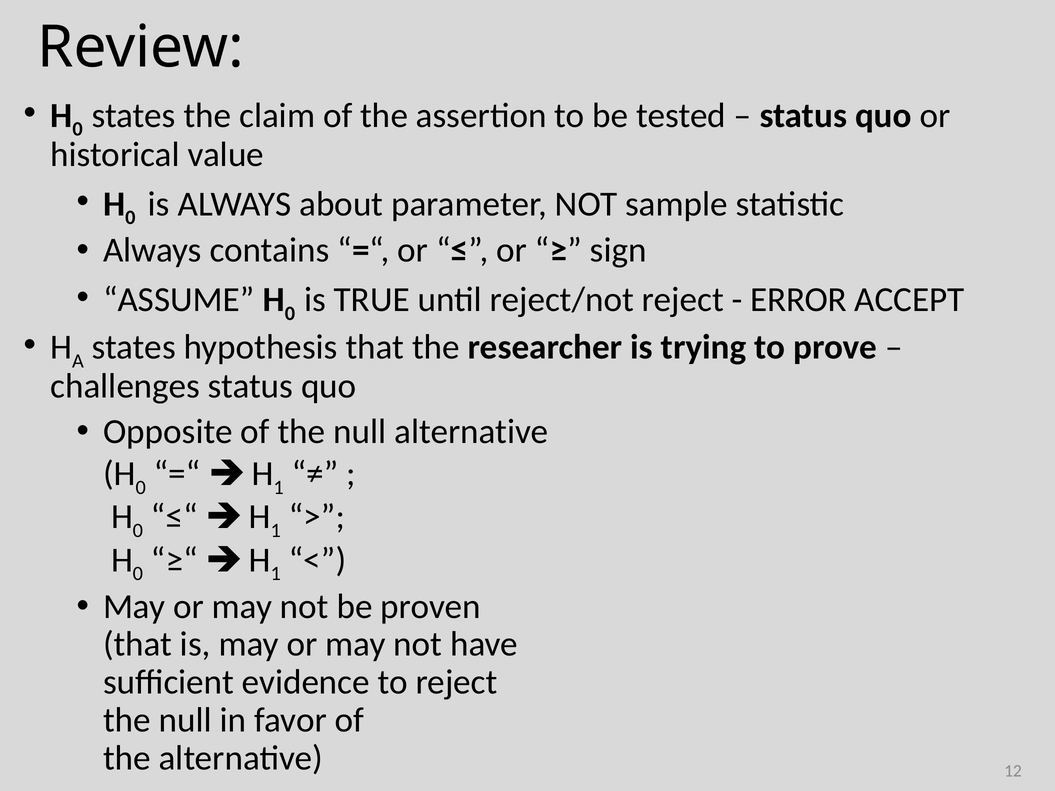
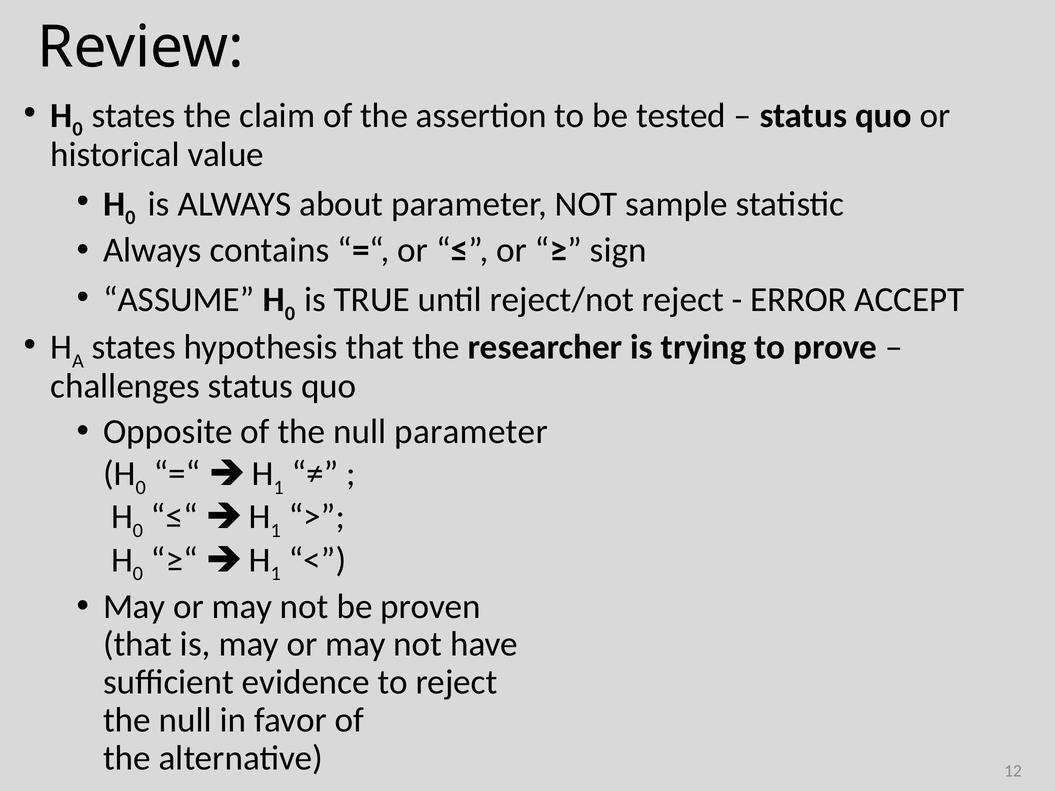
null alternative: alternative -> parameter (471, 432)
